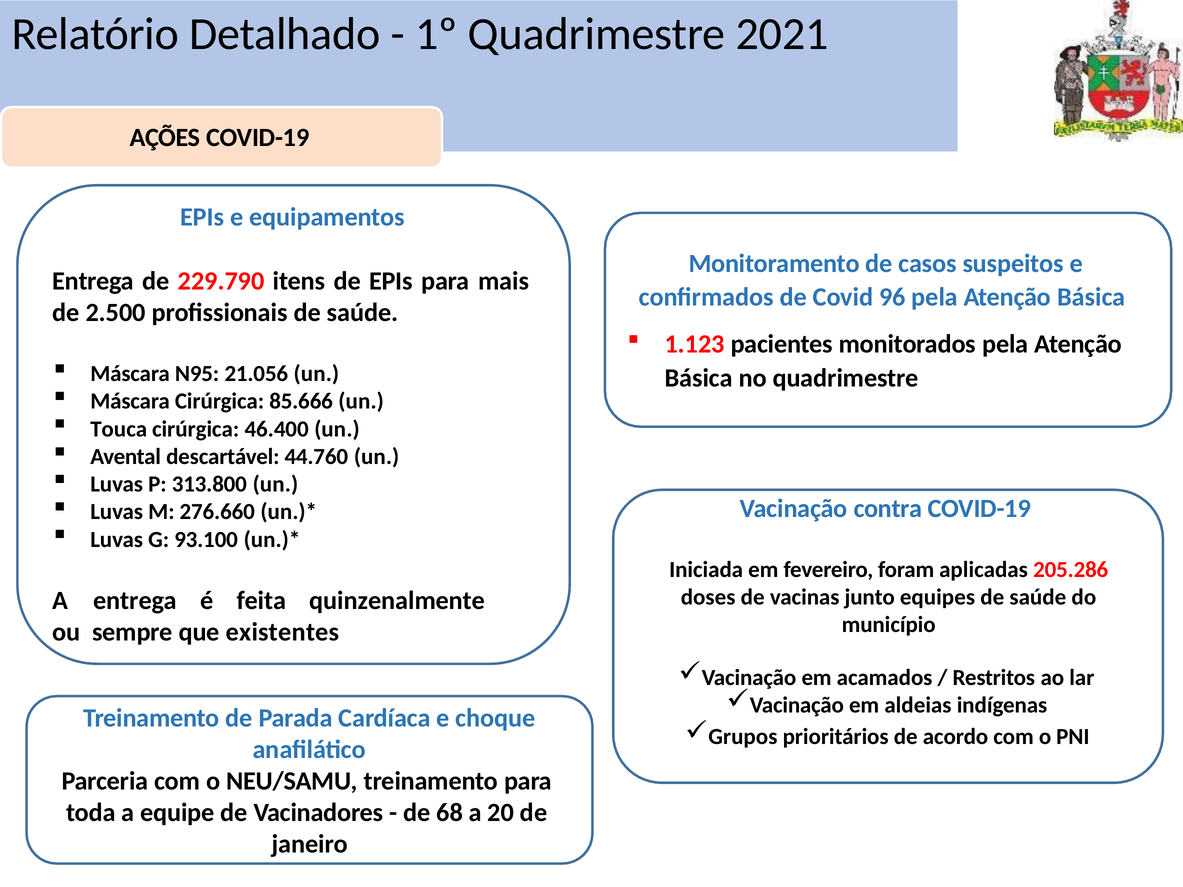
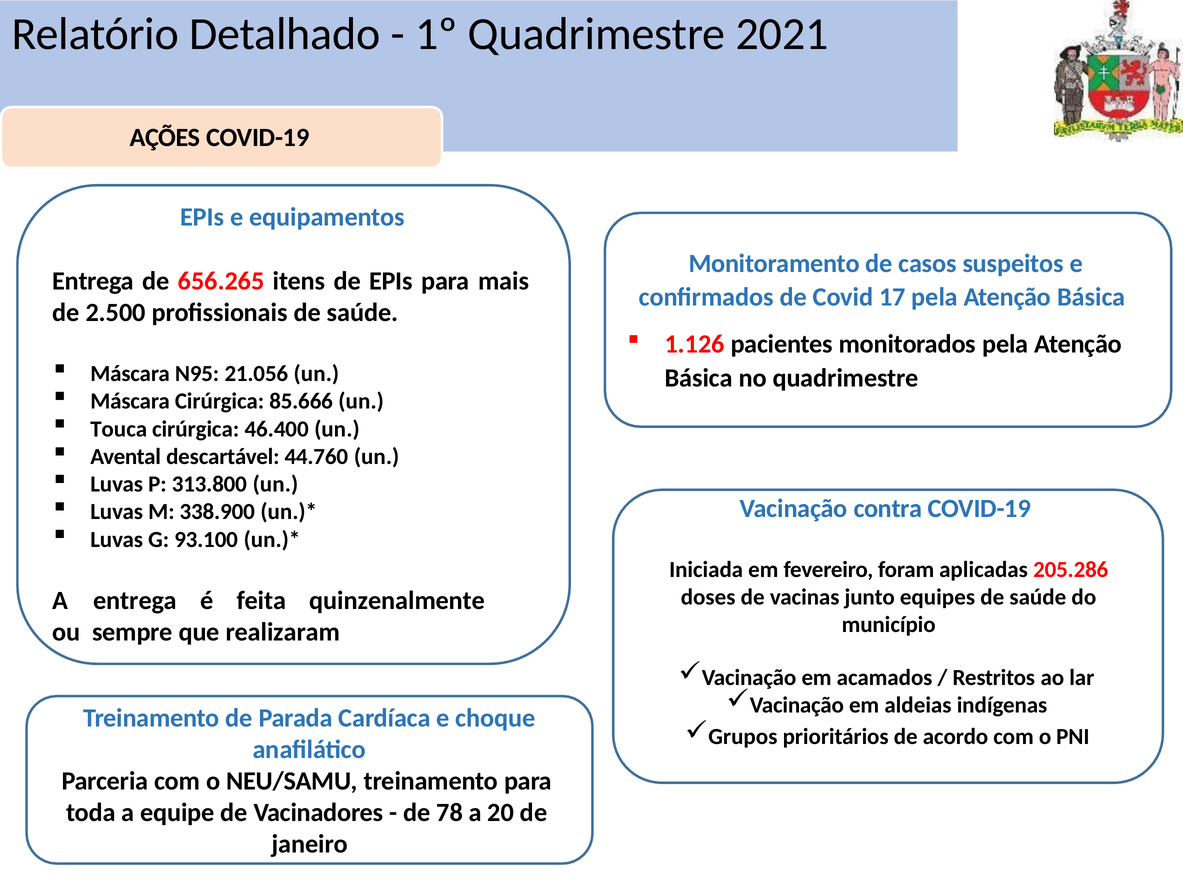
229.790: 229.790 -> 656.265 (221, 281)
96: 96 -> 17 (892, 297)
1.123: 1.123 -> 1.126 (695, 344)
276.660: 276.660 -> 338.900 (217, 512)
existentes: existentes -> realizaram (283, 632)
68: 68 -> 78 (450, 813)
